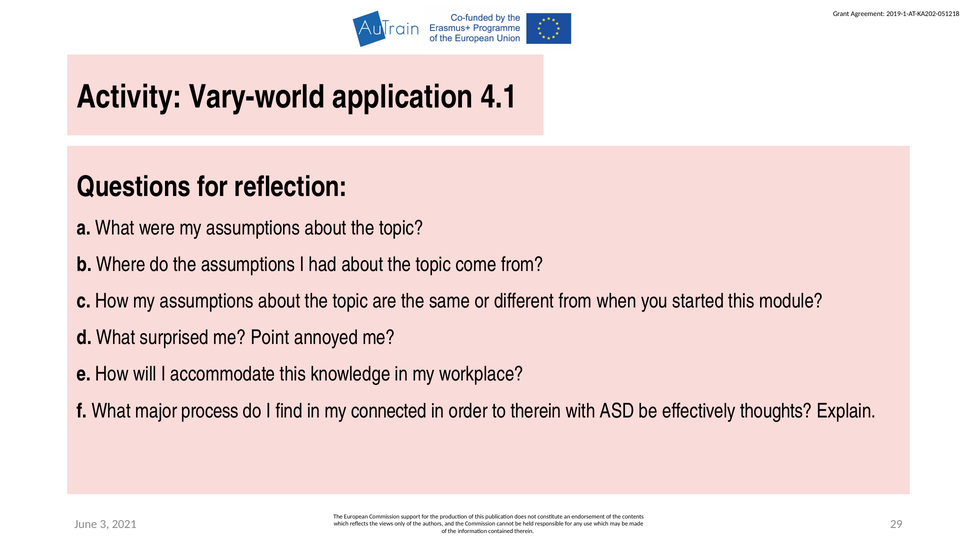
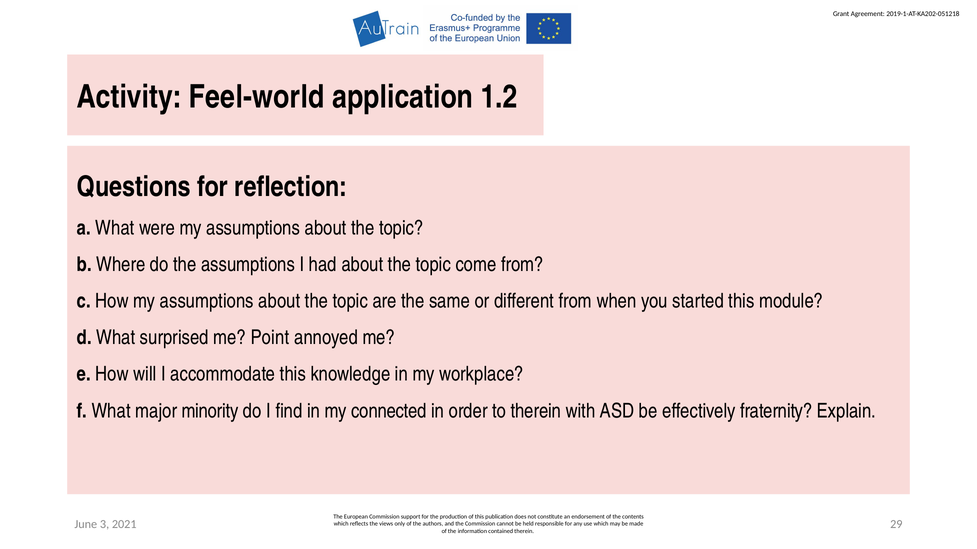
Vary-world: Vary-world -> Feel-world (257, 97)
4.1: 4.1 -> 1.2 (499, 97)
process: process -> minority (210, 411)
thoughts: thoughts -> fraternity (776, 411)
